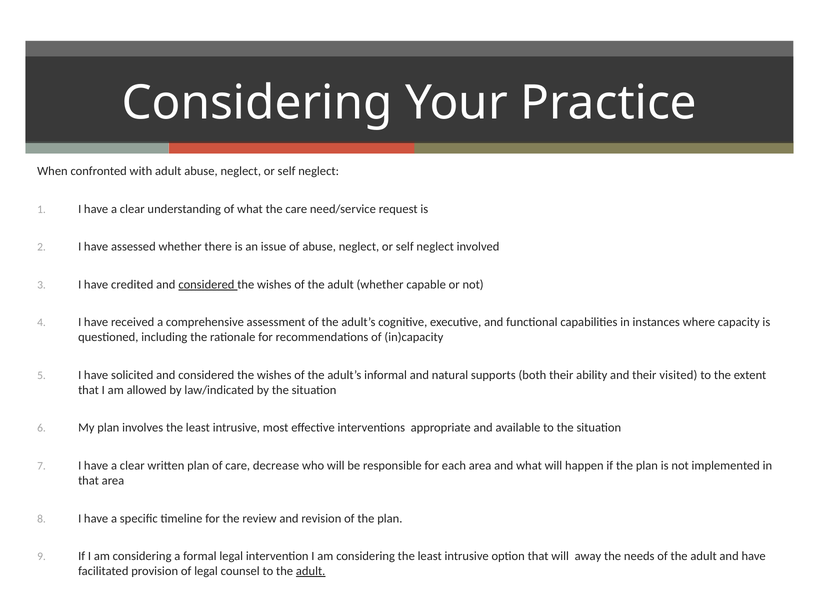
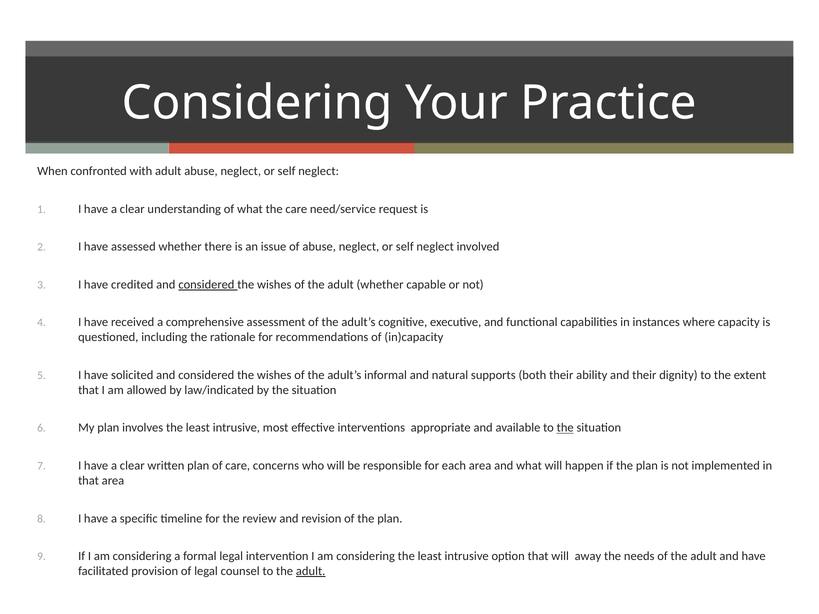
visited: visited -> dignity (678, 375)
the underline: none -> present (565, 428)
decrease: decrease -> concerns (276, 466)
